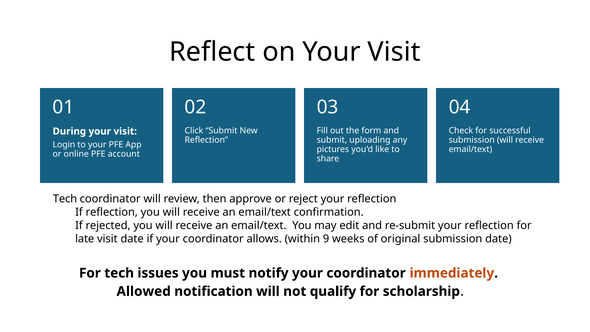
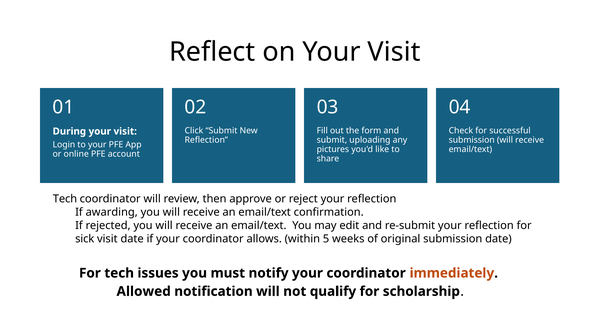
If reflection: reflection -> awarding (112, 212)
late: late -> sick (85, 239)
9: 9 -> 5 (326, 239)
